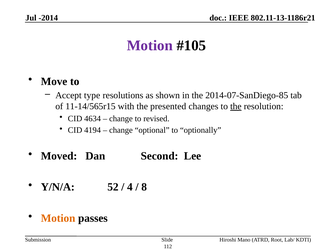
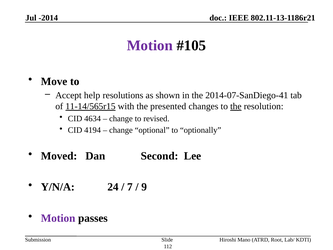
type: type -> help (92, 95)
2014-07-SanDiego-85: 2014-07-SanDiego-85 -> 2014-07-SanDiego-41 (247, 95)
11-14/565r15 underline: none -> present (90, 106)
52: 52 -> 24 (113, 187)
4: 4 -> 7 (130, 187)
8: 8 -> 9 (144, 187)
Motion colour: orange -> purple (58, 218)
